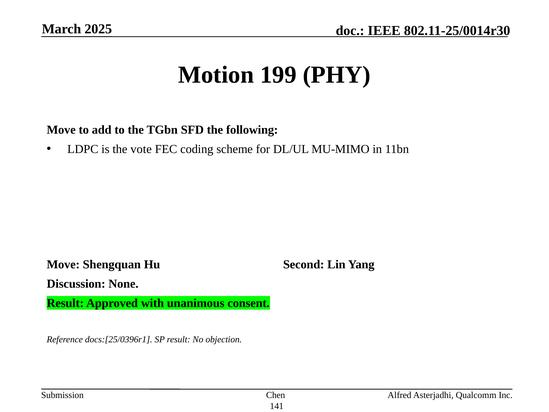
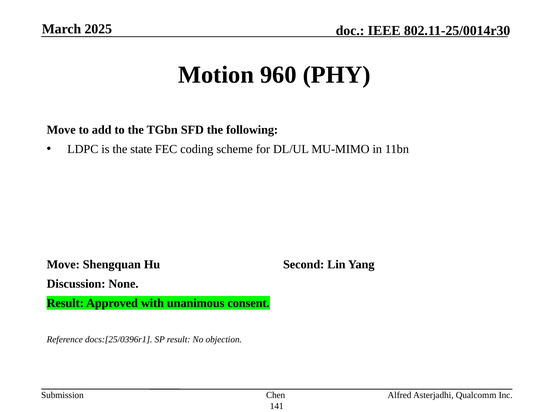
199: 199 -> 960 (278, 75)
vote: vote -> state (141, 149)
